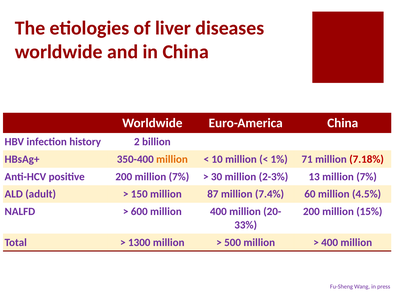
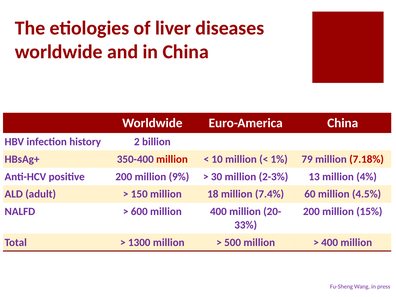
million colour: orange -> red (172, 159)
71: 71 -> 79 (307, 159)
200 million 7%: 7% -> 9% (179, 177)
13 million 7%: 7% -> 4% (367, 177)
87: 87 -> 18 (213, 194)
